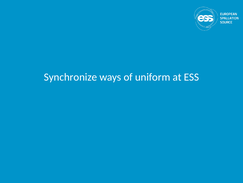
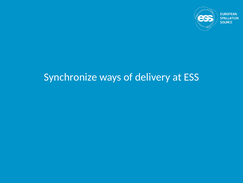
uniform: uniform -> delivery (153, 77)
